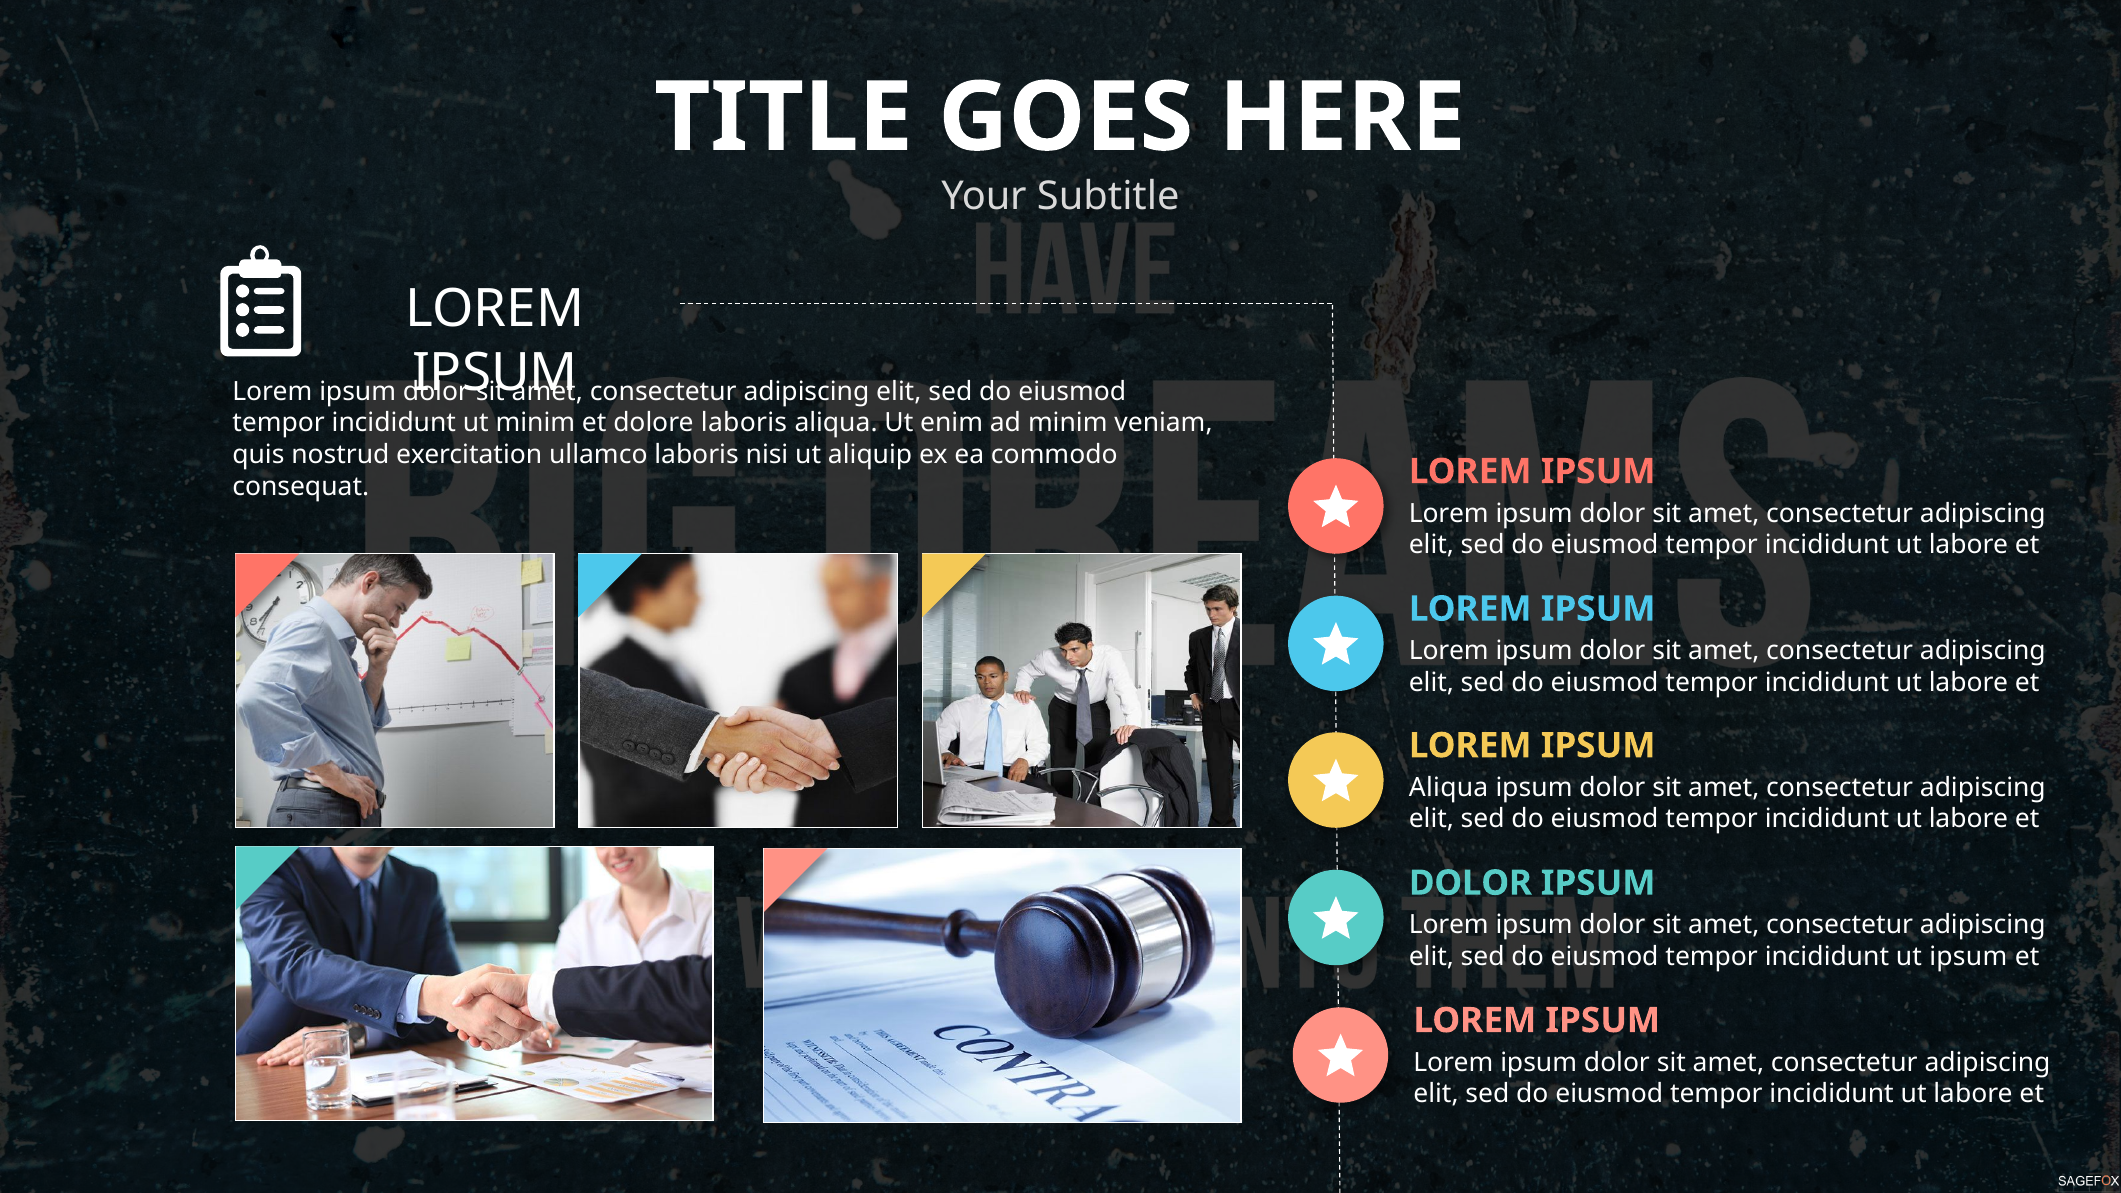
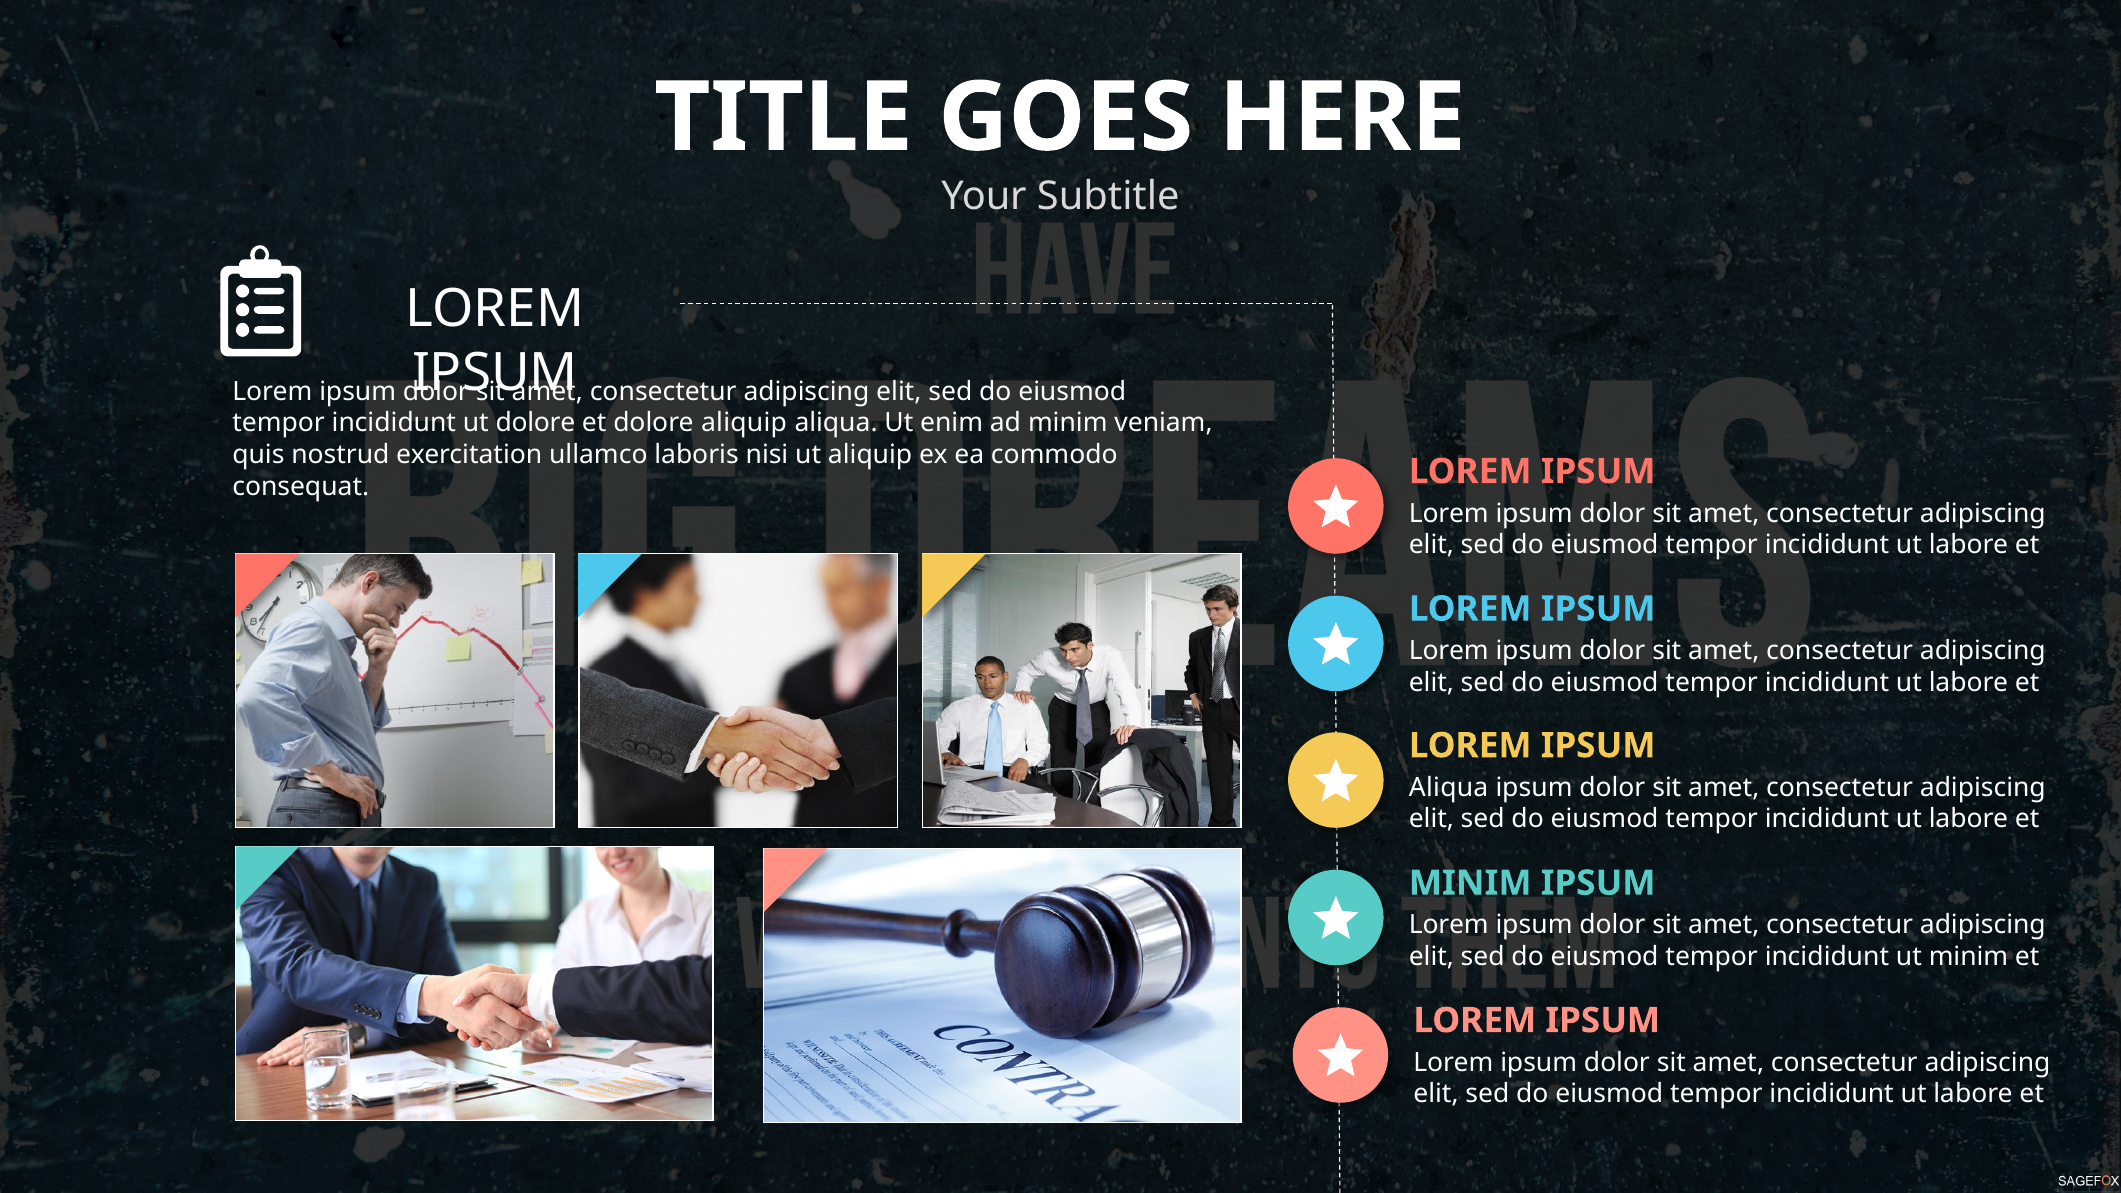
ut minim: minim -> dolore (535, 423)
dolore laboris: laboris -> aliquip (744, 423)
DOLOR: DOLOR -> MINIM (1470, 883)
ut ipsum: ipsum -> minim (1968, 957)
